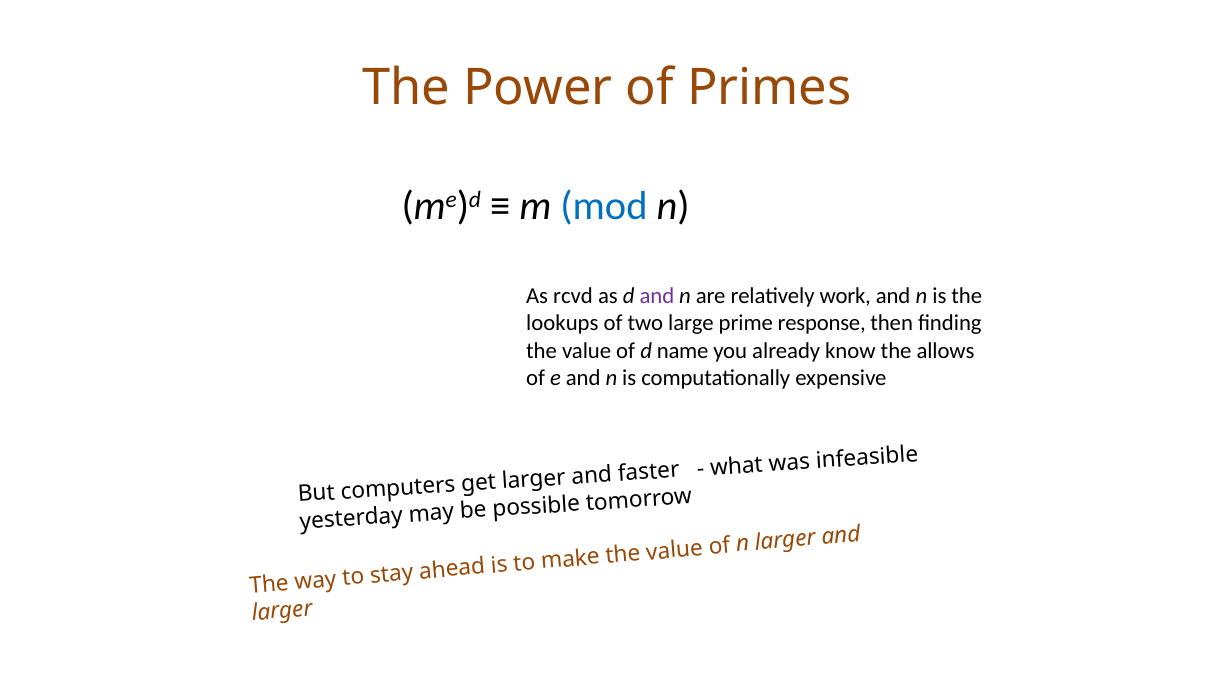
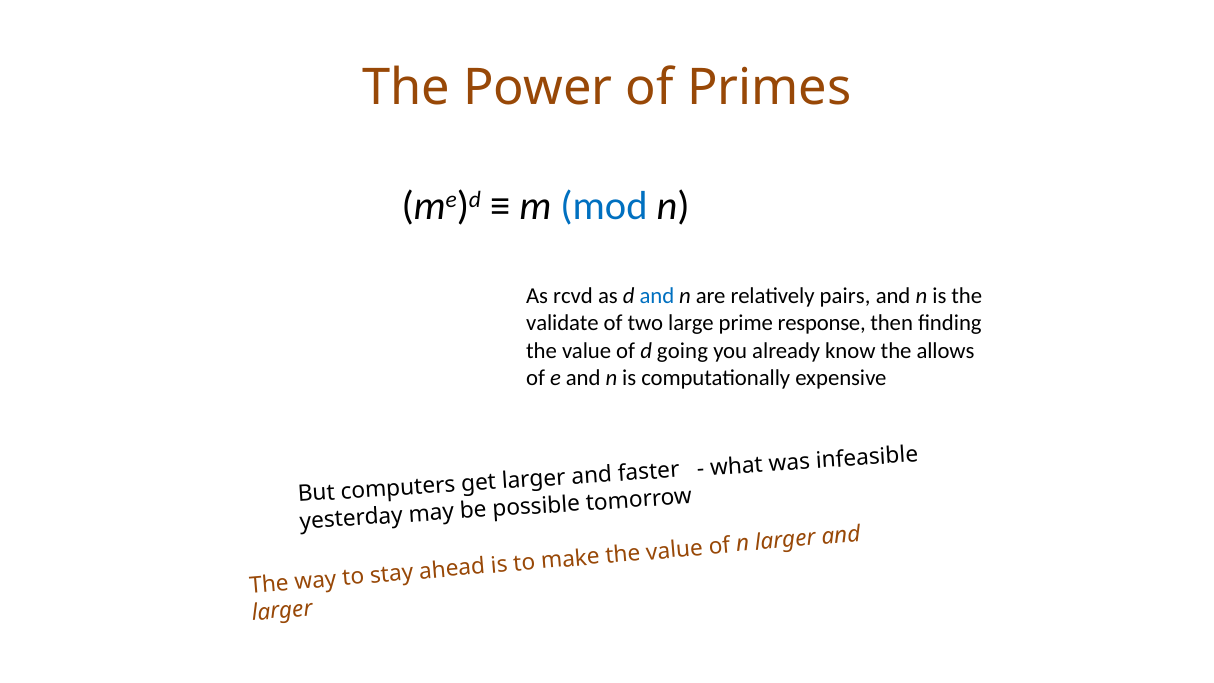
and colour: purple -> blue (657, 296)
work: work -> pairs (845, 296)
lookups: lookups -> validate (562, 323)
name: name -> going (682, 351)
